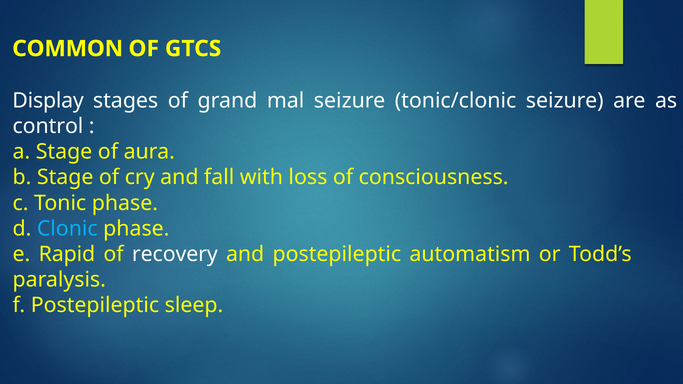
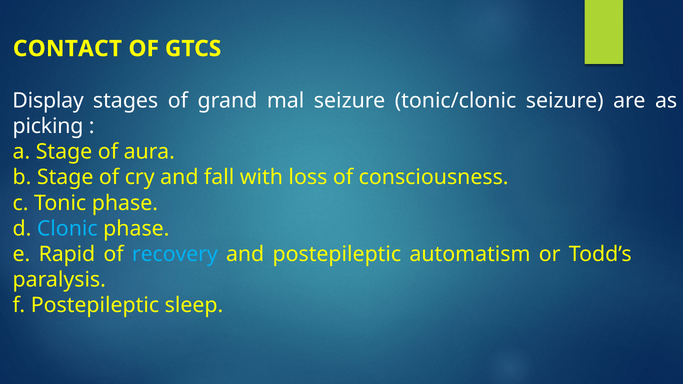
COMMON: COMMON -> CONTACT (67, 49)
control: control -> picking (48, 126)
recovery colour: white -> light blue (175, 254)
